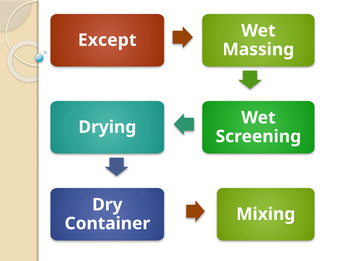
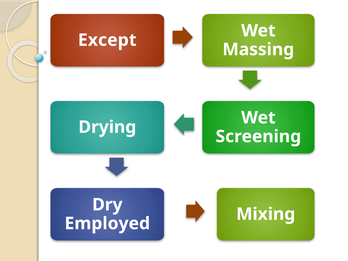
Container: Container -> Employed (107, 223)
